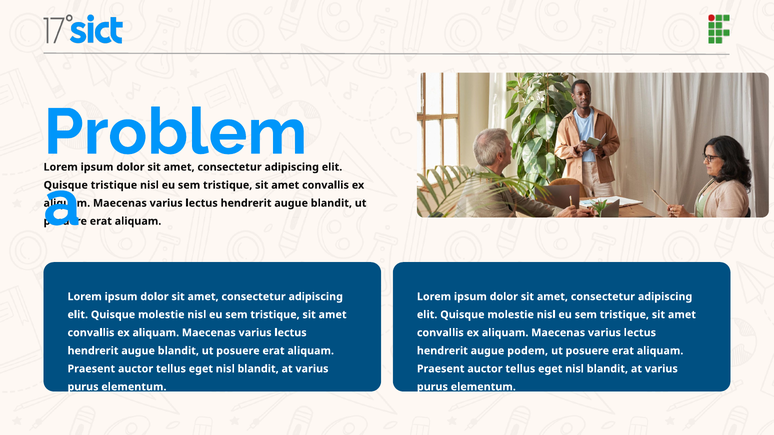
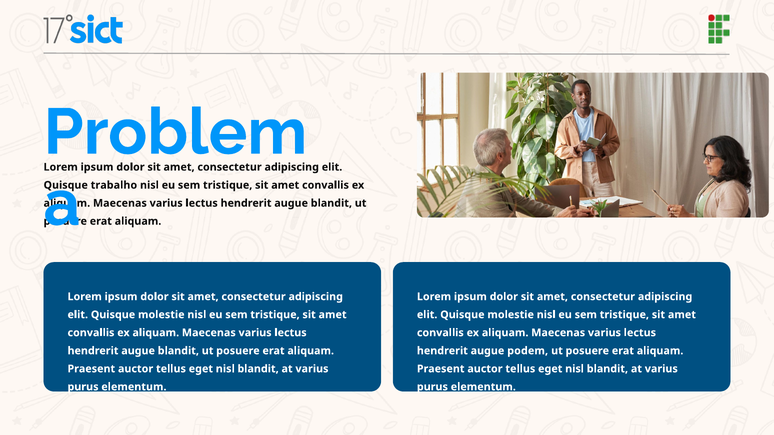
tristique: tristique -> trabalho (114, 185)
